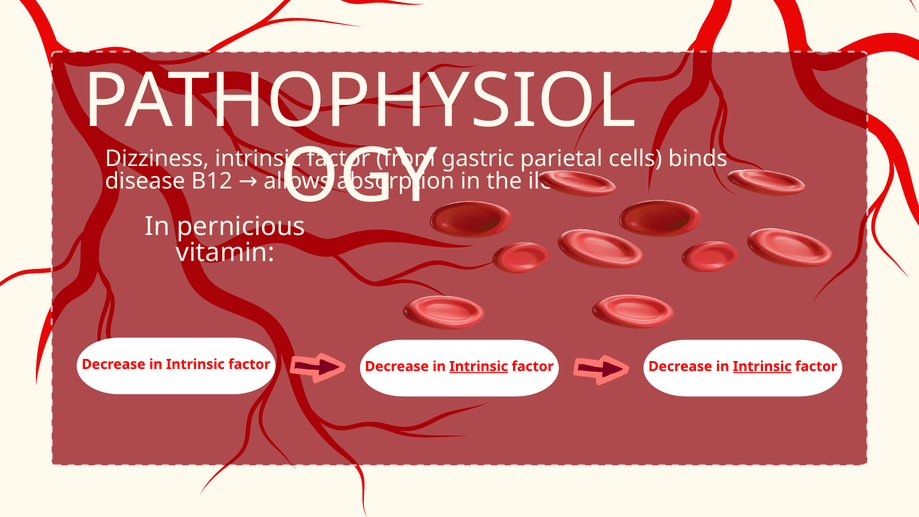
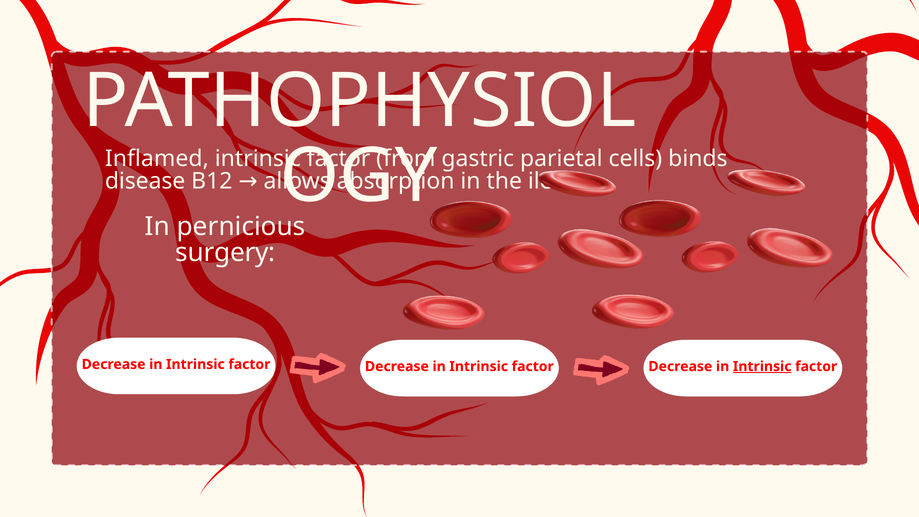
Dizziness: Dizziness -> Inflamed (157, 158)
vitamin: vitamin -> surgery (225, 253)
Intrinsic underline: present -> none (479, 366)
